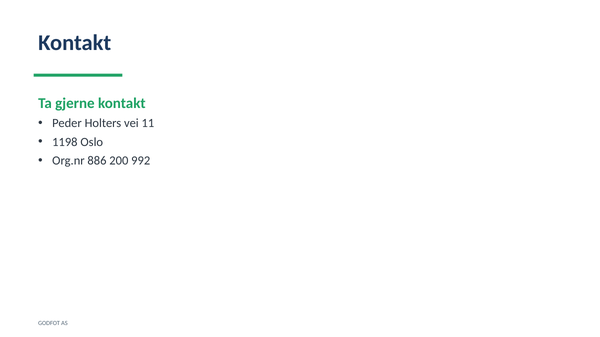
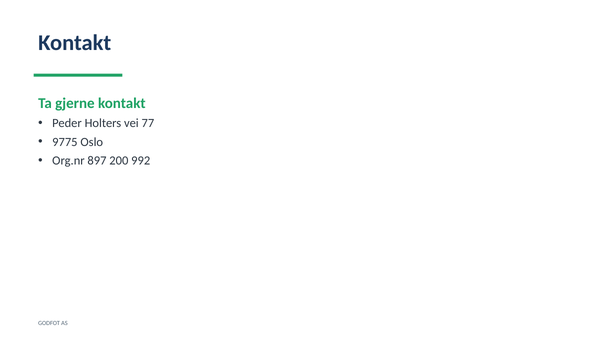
11: 11 -> 77 (148, 123)
1198: 1198 -> 9775 (65, 142)
886: 886 -> 897 (97, 161)
